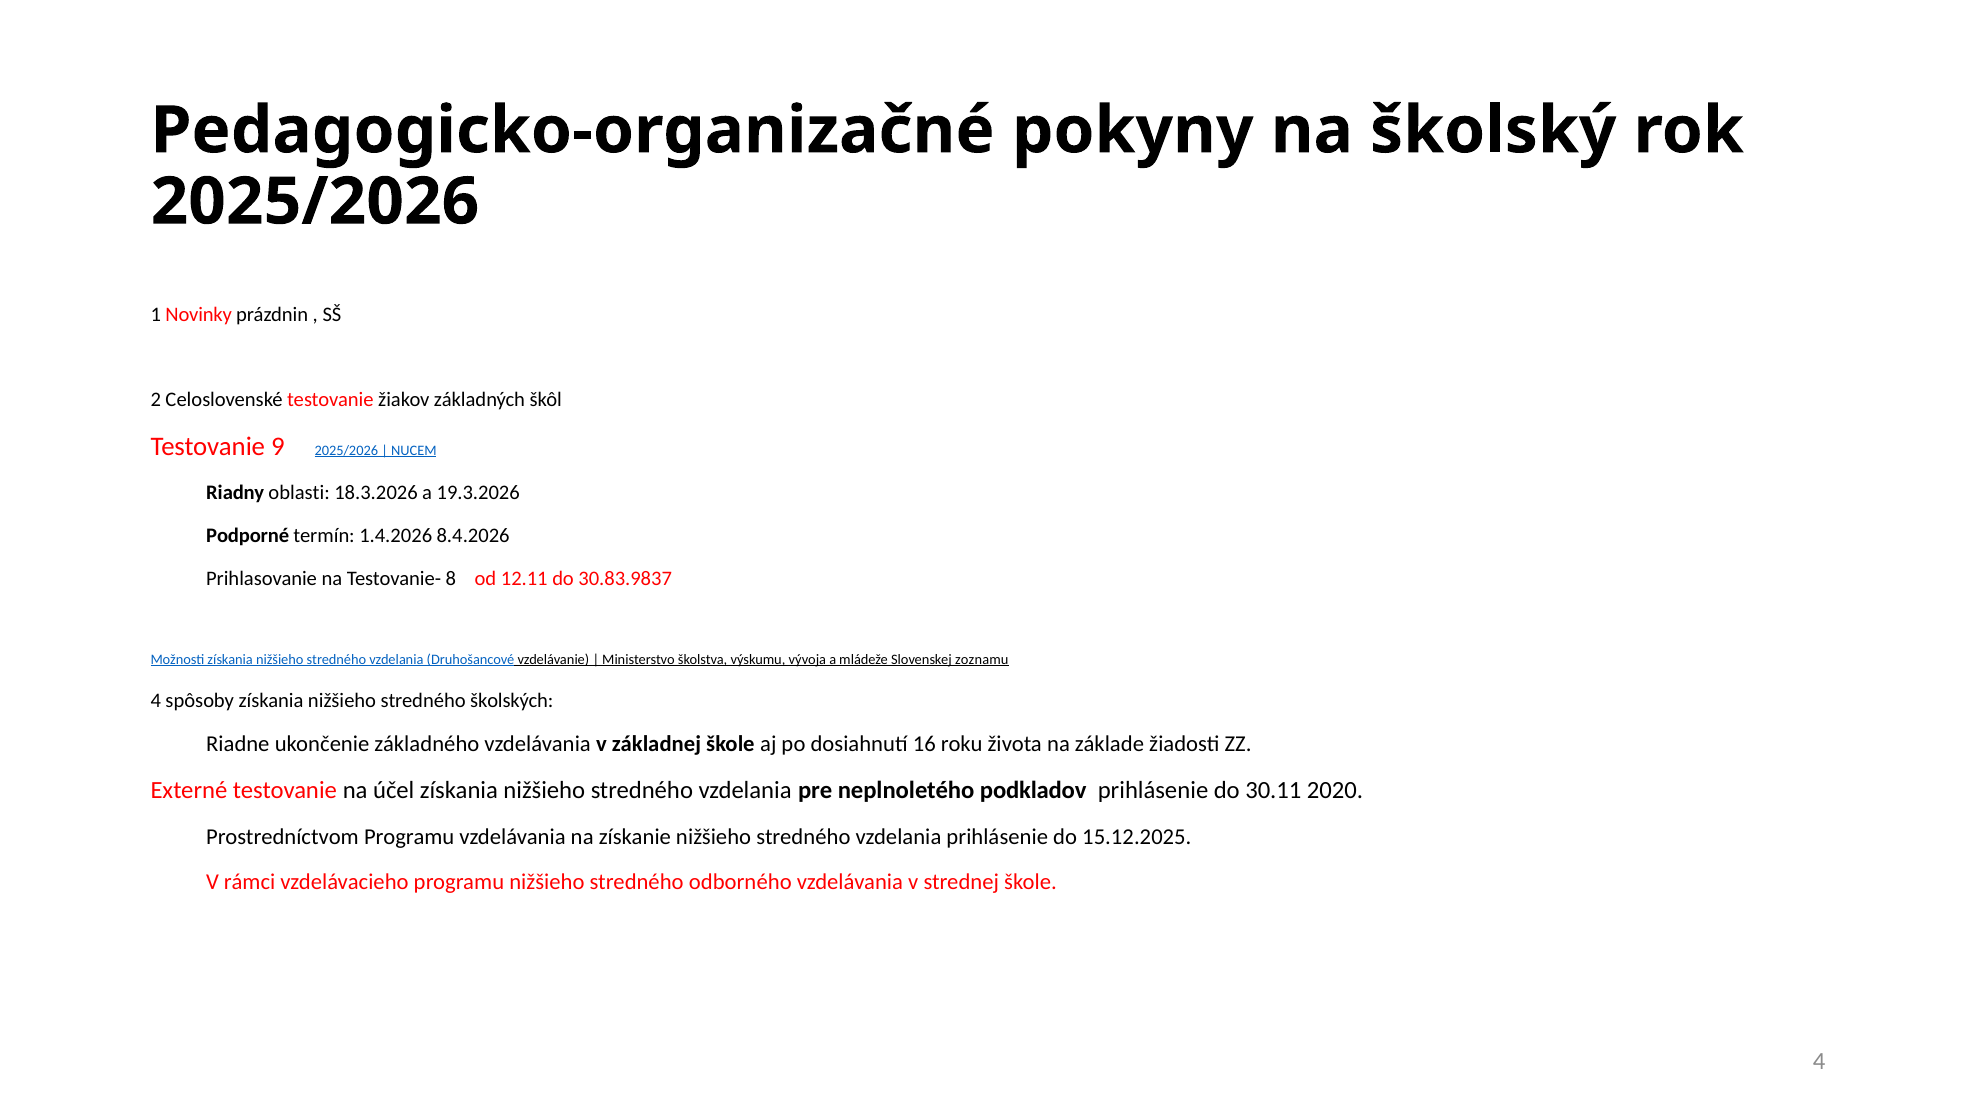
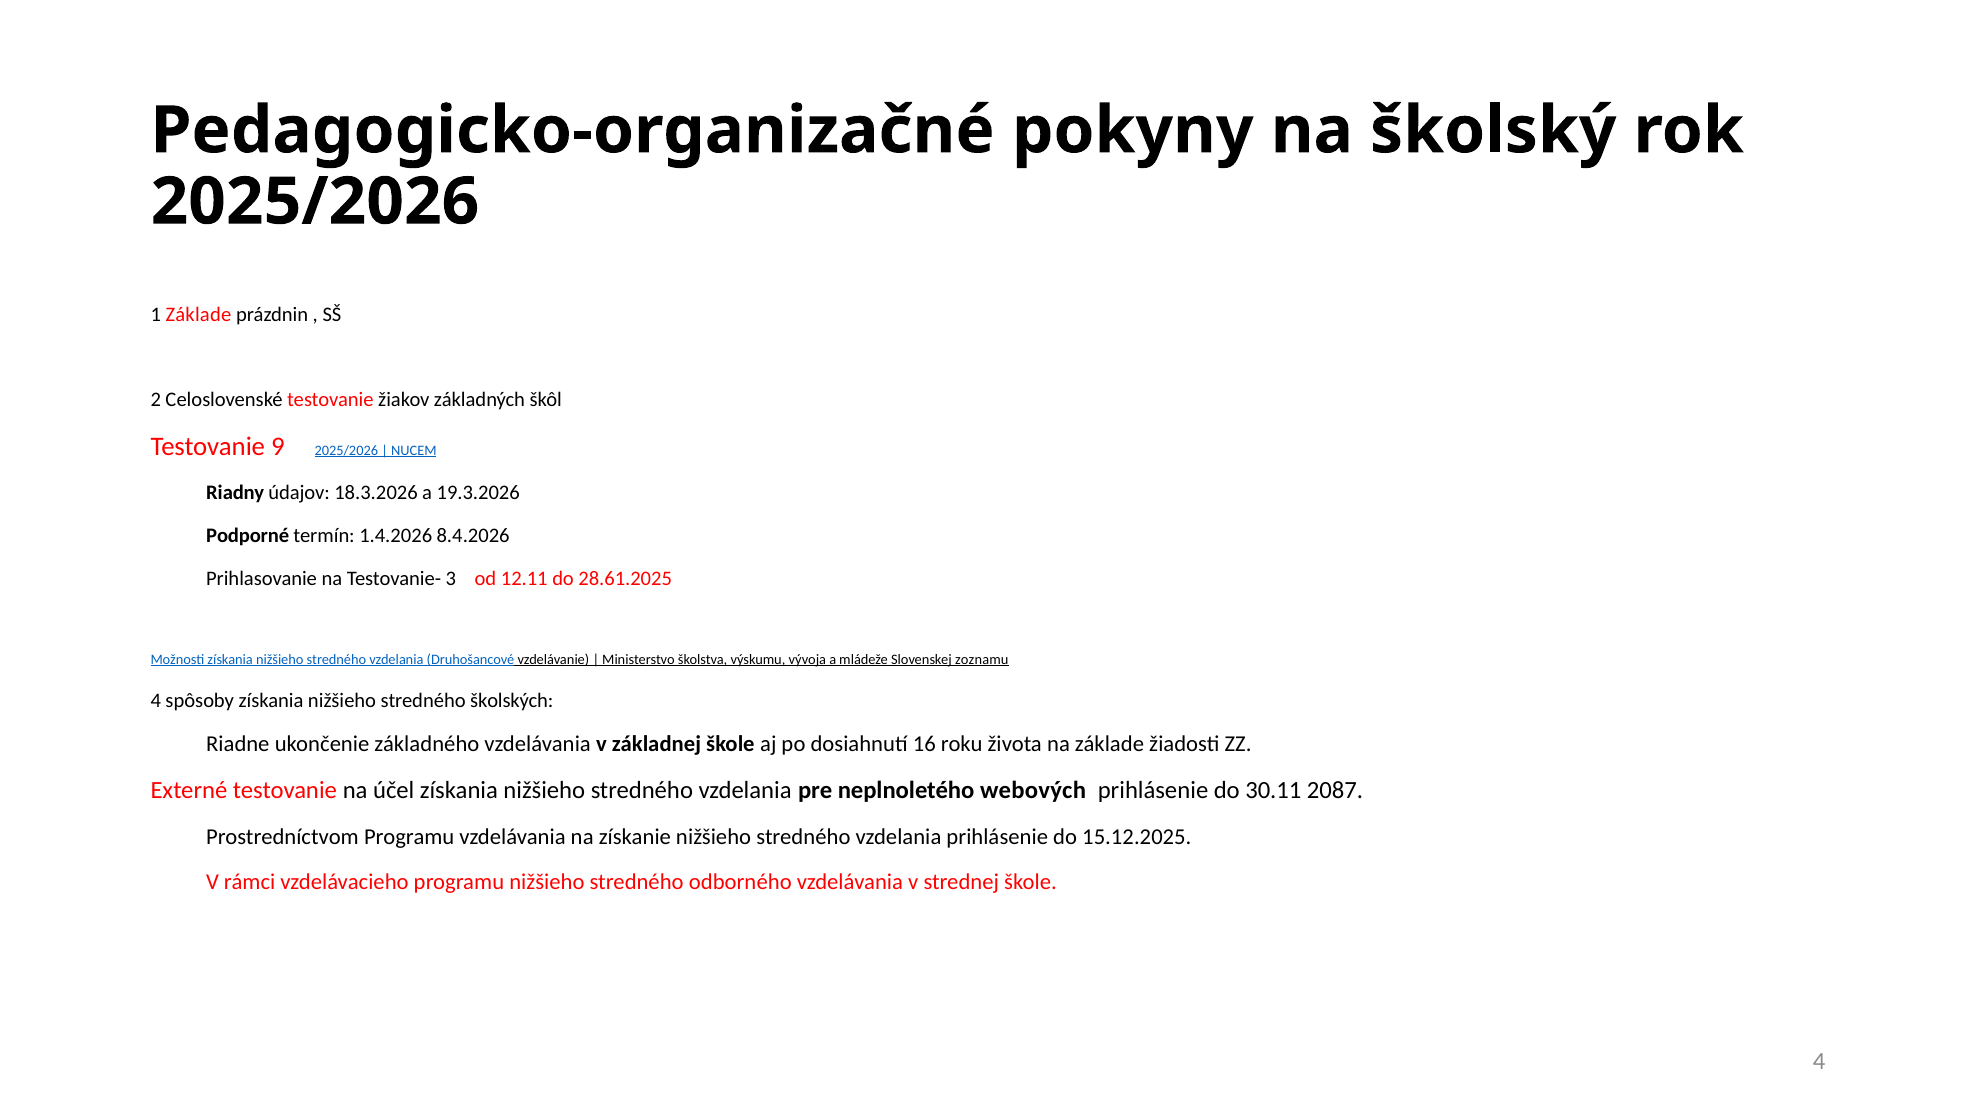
1 Novinky: Novinky -> Základe (198, 314)
oblasti: oblasti -> údajov (299, 492)
8: 8 -> 3 (451, 578)
30.83.9837: 30.83.9837 -> 28.61.2025 (625, 578)
podkladov: podkladov -> webových (1033, 790)
2020: 2020 -> 2087 (1335, 790)
